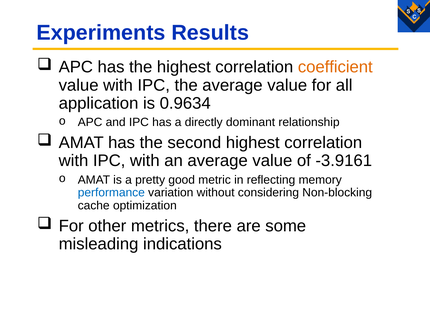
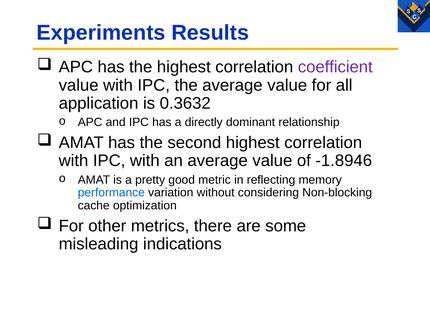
coefficient colour: orange -> purple (335, 67)
0.9634: 0.9634 -> 0.3632 (185, 103)
-3.9161: -3.9161 -> -1.8946 (344, 161)
